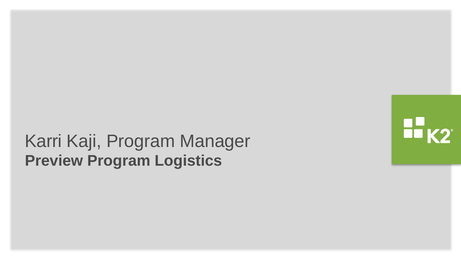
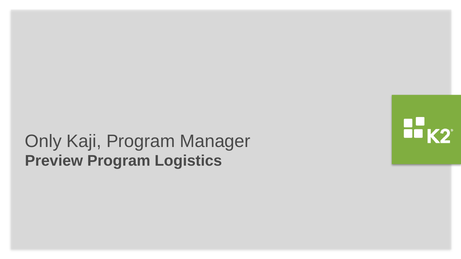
Karri: Karri -> Only (43, 141)
